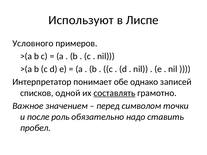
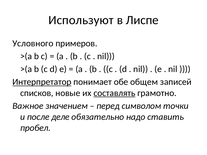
Интерпретатор underline: none -> present (42, 82)
однако: однако -> общем (144, 82)
одной: одной -> новые (68, 93)
роль: роль -> деле (60, 117)
